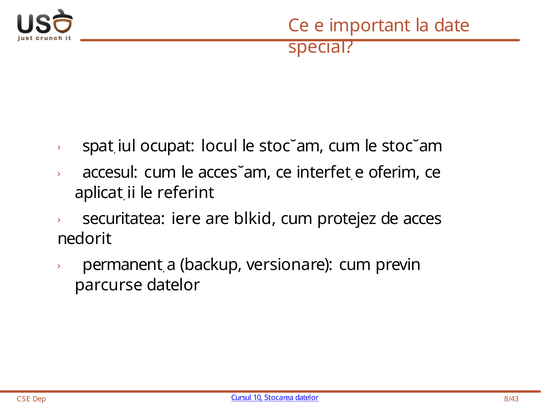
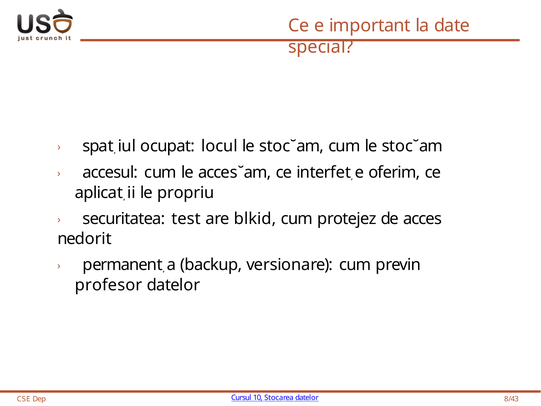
referint: referint -> propriu (186, 193)
iere: iere -> test (186, 219)
parcurse: parcurse -> profesor (109, 285)
